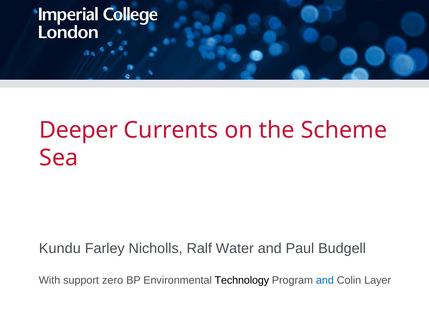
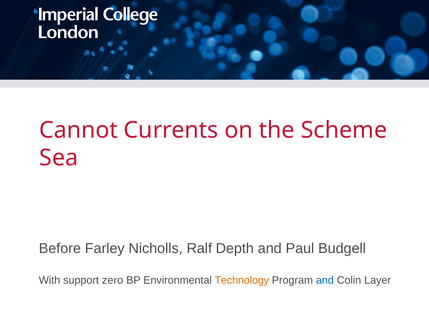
Deeper: Deeper -> Cannot (79, 130)
Kundu: Kundu -> Before (60, 248)
Water: Water -> Depth (235, 248)
Technology colour: black -> orange (242, 280)
